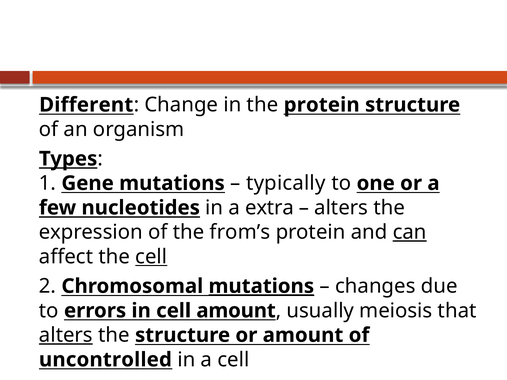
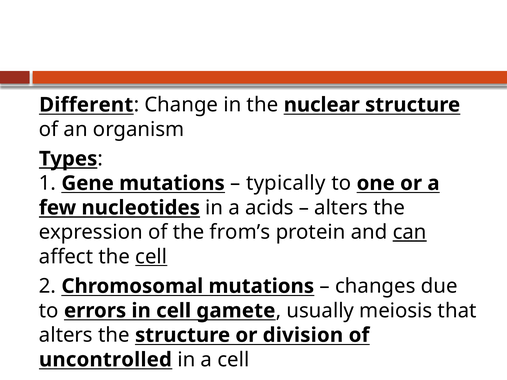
the protein: protein -> nuclear (322, 105)
extra: extra -> acids (269, 208)
mutations underline: present -> none (261, 286)
cell amount: amount -> gamete (236, 311)
alters underline: present -> none (66, 335)
or amount: amount -> division (303, 335)
